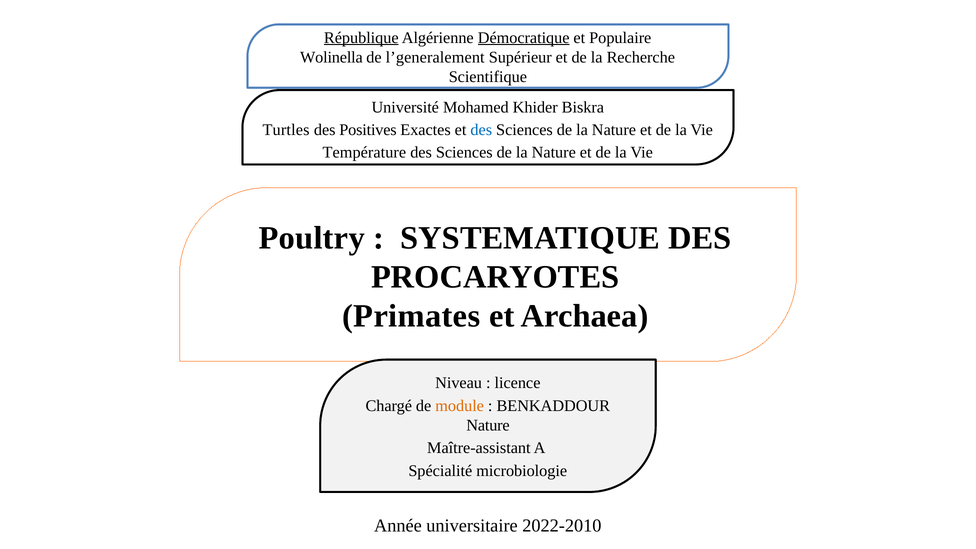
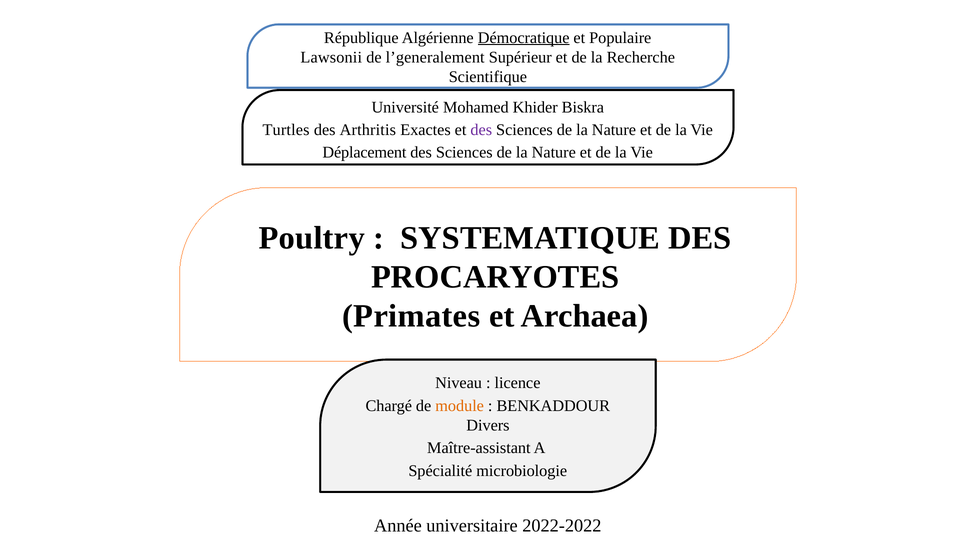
République underline: present -> none (361, 38)
Wolinella: Wolinella -> Lawsonii (331, 57)
Positives: Positives -> Arthritis (368, 130)
des colour: blue -> purple (481, 130)
Température: Température -> Déplacement (364, 152)
Nature: Nature -> Divers (488, 425)
2022-2010: 2022-2010 -> 2022-2022 (562, 526)
